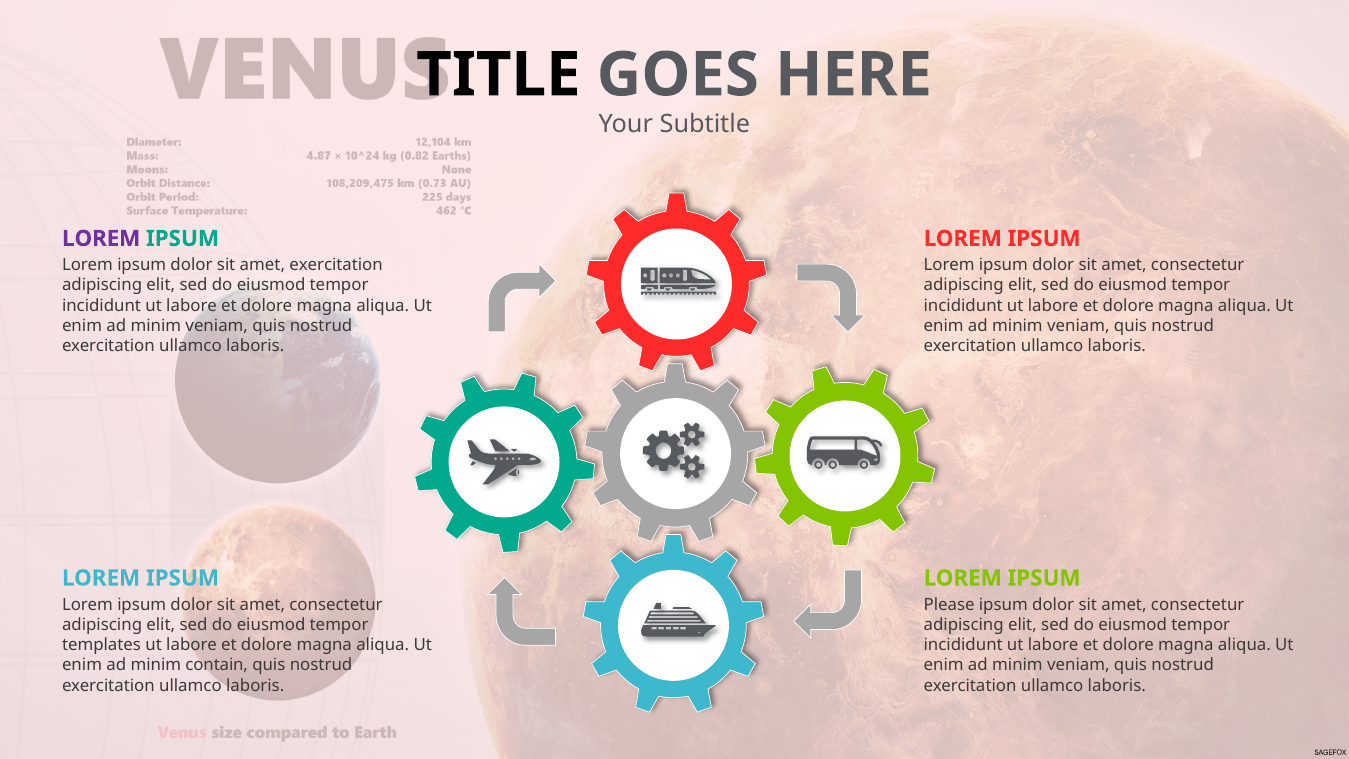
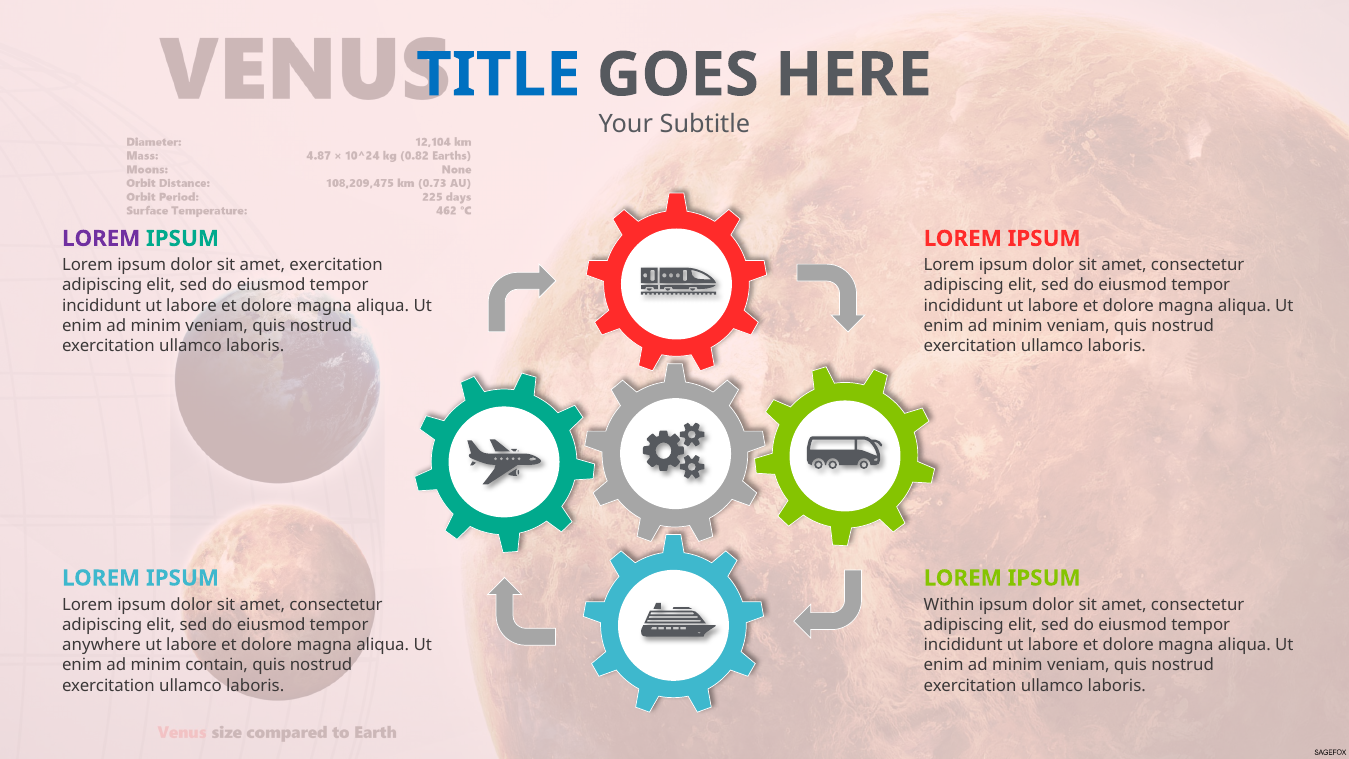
TITLE colour: black -> blue (498, 75)
Please: Please -> Within (949, 605)
templates: templates -> anywhere (101, 645)
